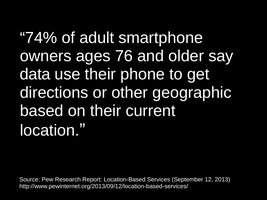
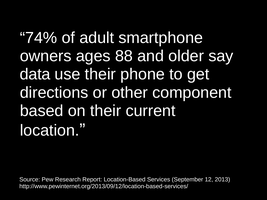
76: 76 -> 88 (124, 56)
geographic: geographic -> component (192, 93)
